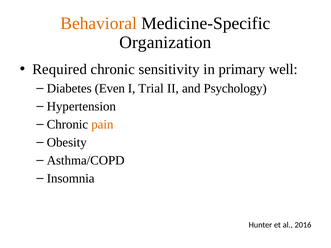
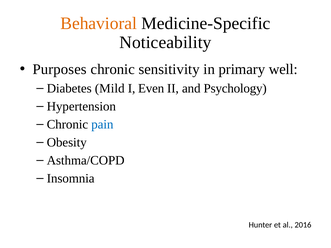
Organization: Organization -> Noticeability (165, 42)
Required: Required -> Purposes (60, 69)
Even: Even -> Mild (110, 88)
Trial: Trial -> Even (151, 88)
pain colour: orange -> blue (102, 125)
